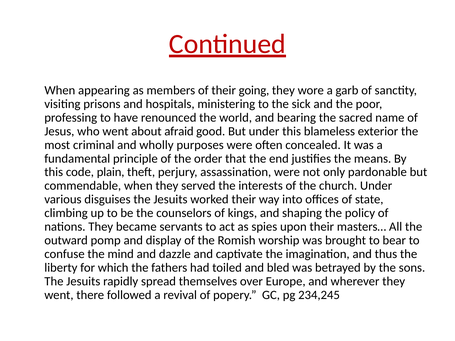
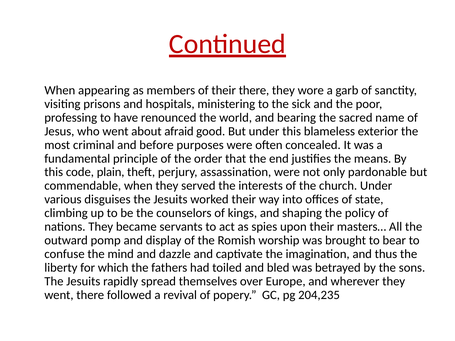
their going: going -> there (254, 90)
wholly: wholly -> before (157, 145)
234,245: 234,245 -> 204,235 (319, 295)
